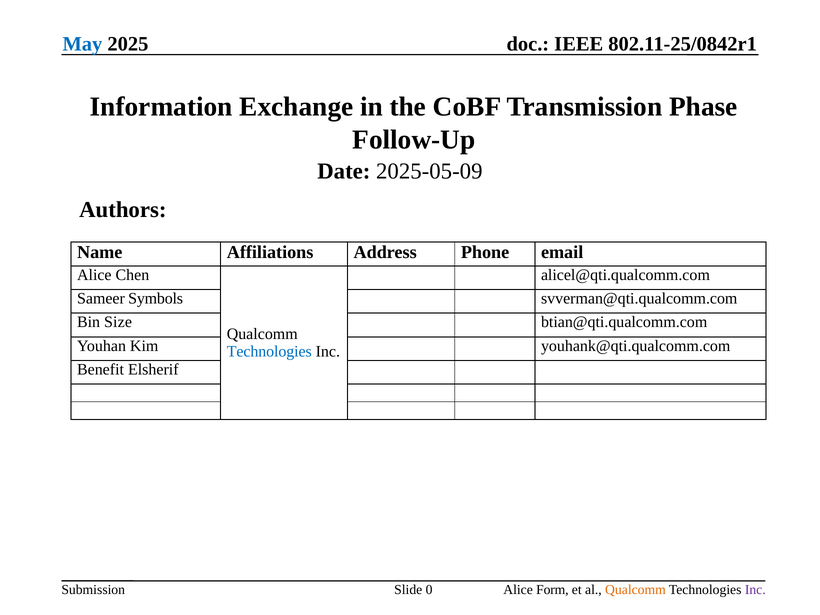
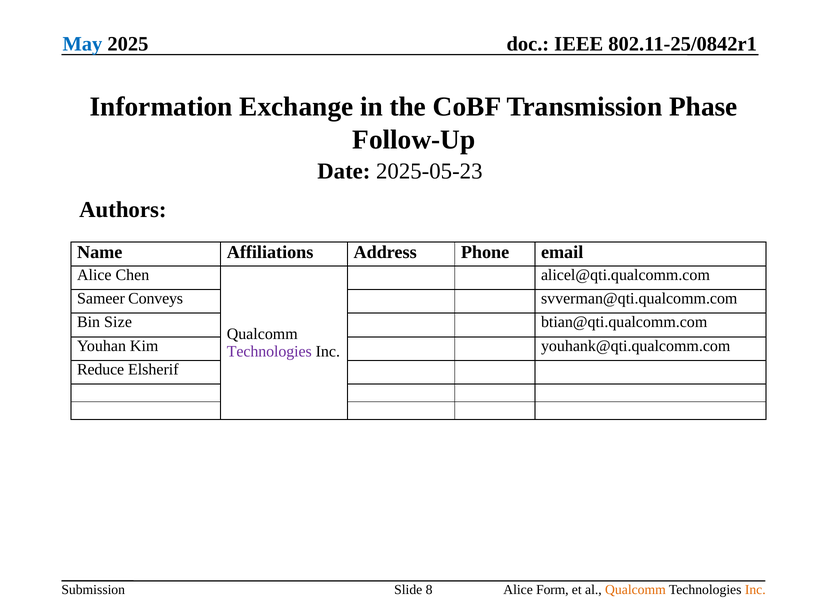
2025-05-09: 2025-05-09 -> 2025-05-23 (429, 171)
Symbols: Symbols -> Conveys (156, 298)
Technologies colour: blue -> purple (269, 352)
Benefit: Benefit -> Reduce (101, 369)
0: 0 -> 8 (429, 590)
Inc colour: purple -> orange (755, 590)
